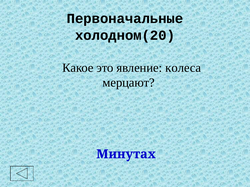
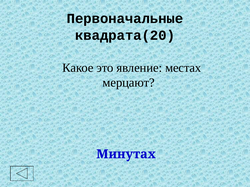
холодном(20: холодном(20 -> квадрата(20 (125, 35)
колеса: колеса -> местах (183, 68)
